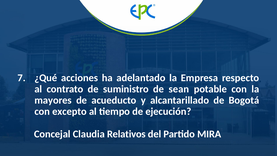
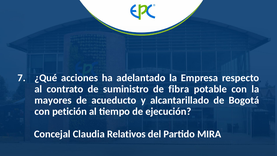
sean: sean -> fibra (179, 89)
excepto: excepto -> petición (70, 111)
